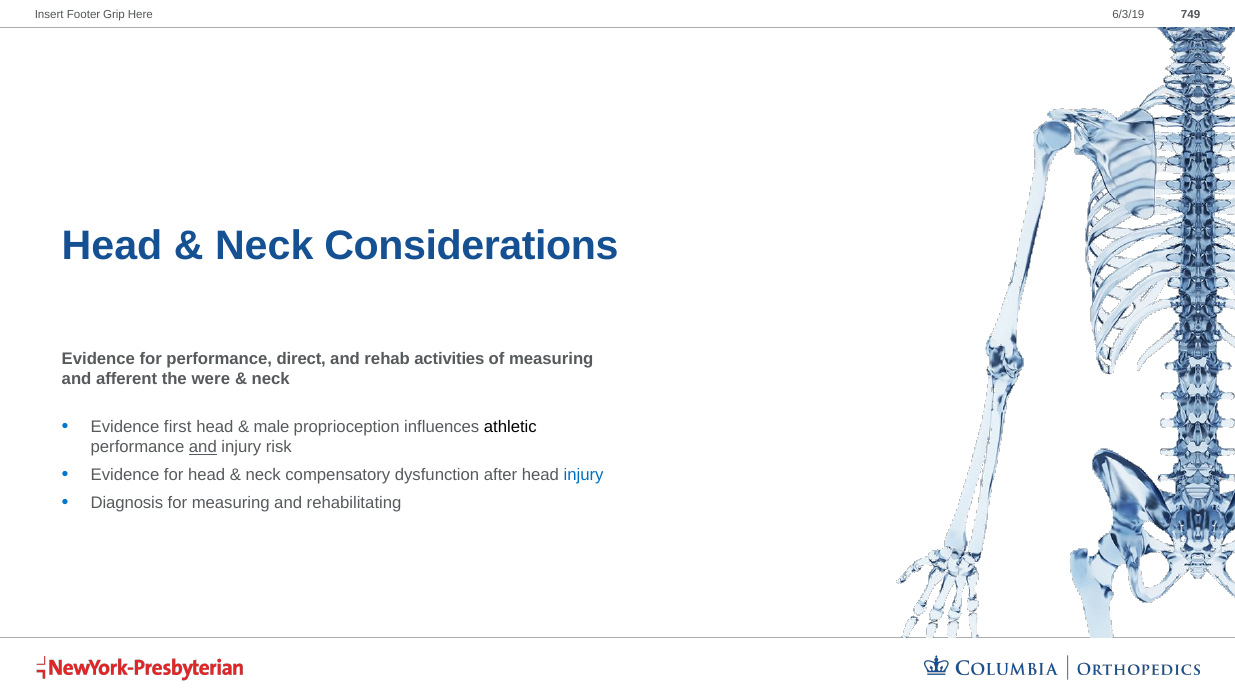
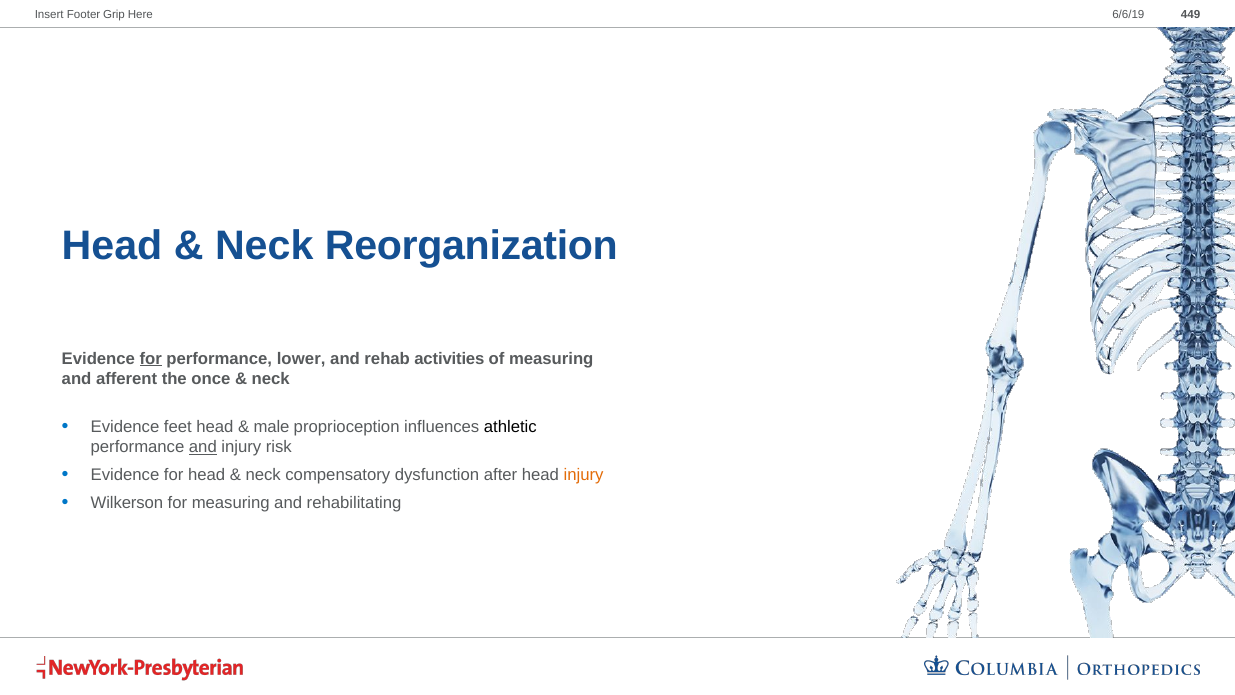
6/3/19: 6/3/19 -> 6/6/19 (1128, 15)
749: 749 -> 449 (1191, 15)
Considerations: Considerations -> Reorganization (471, 246)
for underline: none -> present (151, 359)
direct: direct -> lower (301, 359)
were: were -> once (211, 379)
first: first -> feet (178, 427)
injury colour: blue -> orange (584, 474)
Diagnosis: Diagnosis -> Wilkerson (127, 502)
